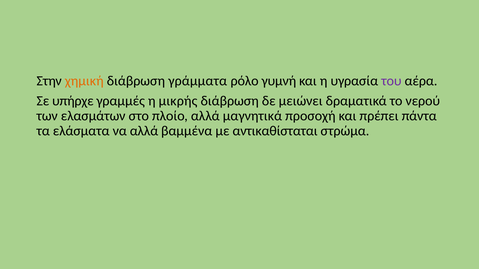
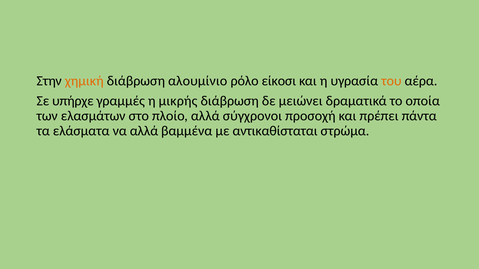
γράμματα: γράμματα -> αλουμίνιο (198, 81)
γυμνή: γυμνή -> είκοσι (279, 81)
του colour: purple -> orange (391, 81)
νερού: νερού -> οποία (423, 101)
μαγνητικά: μαγνητικά -> σύγχρονοι (252, 116)
